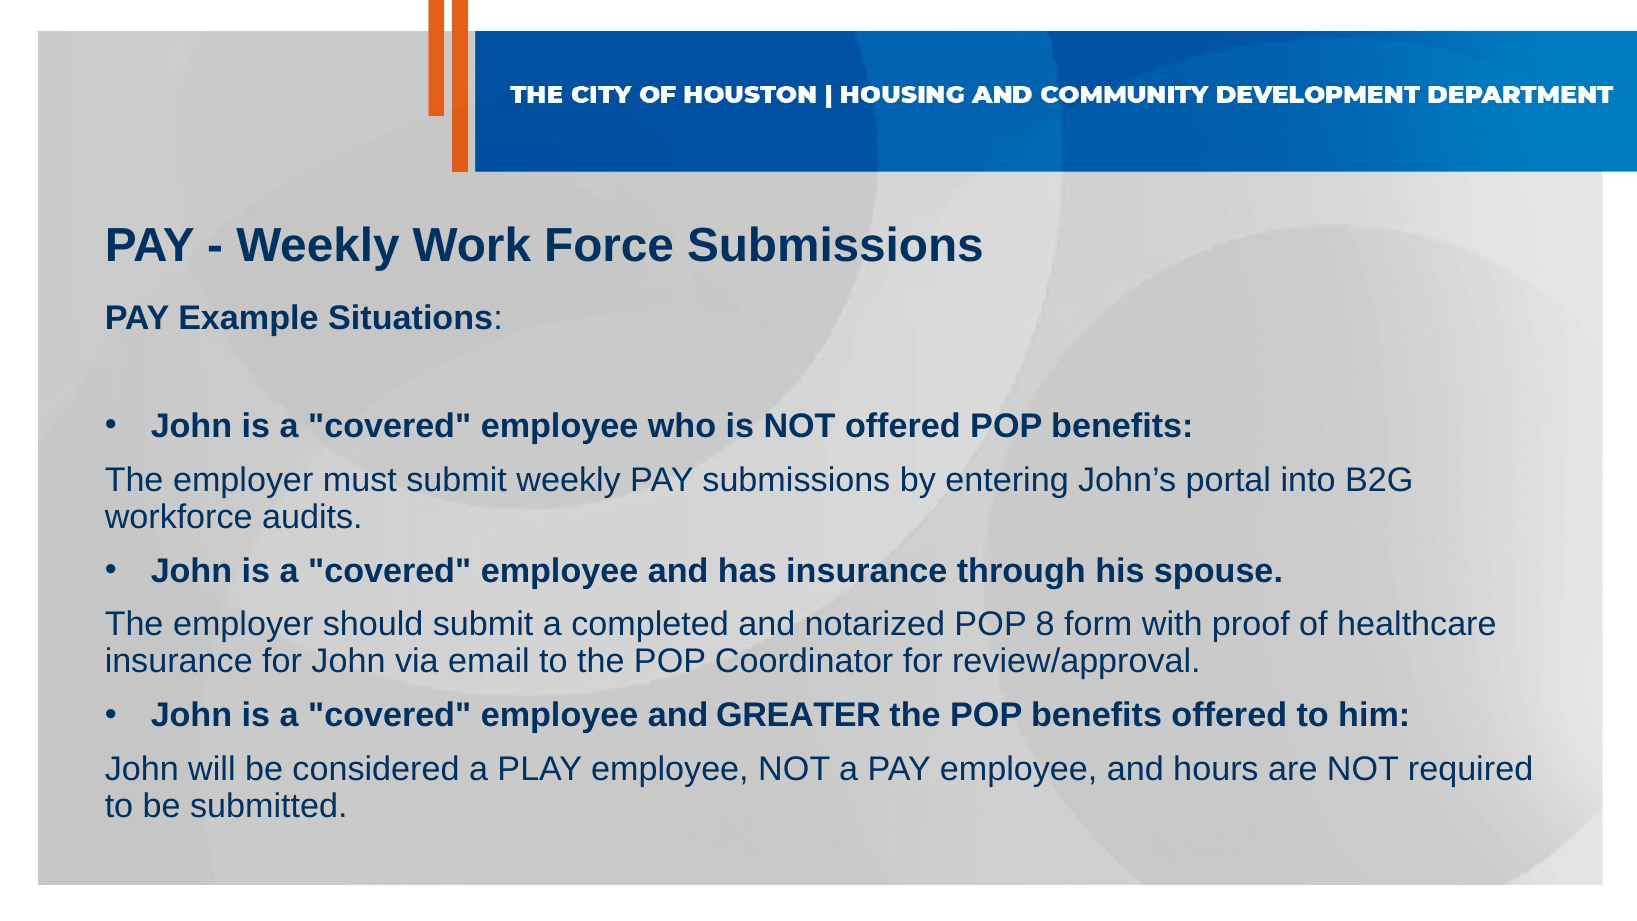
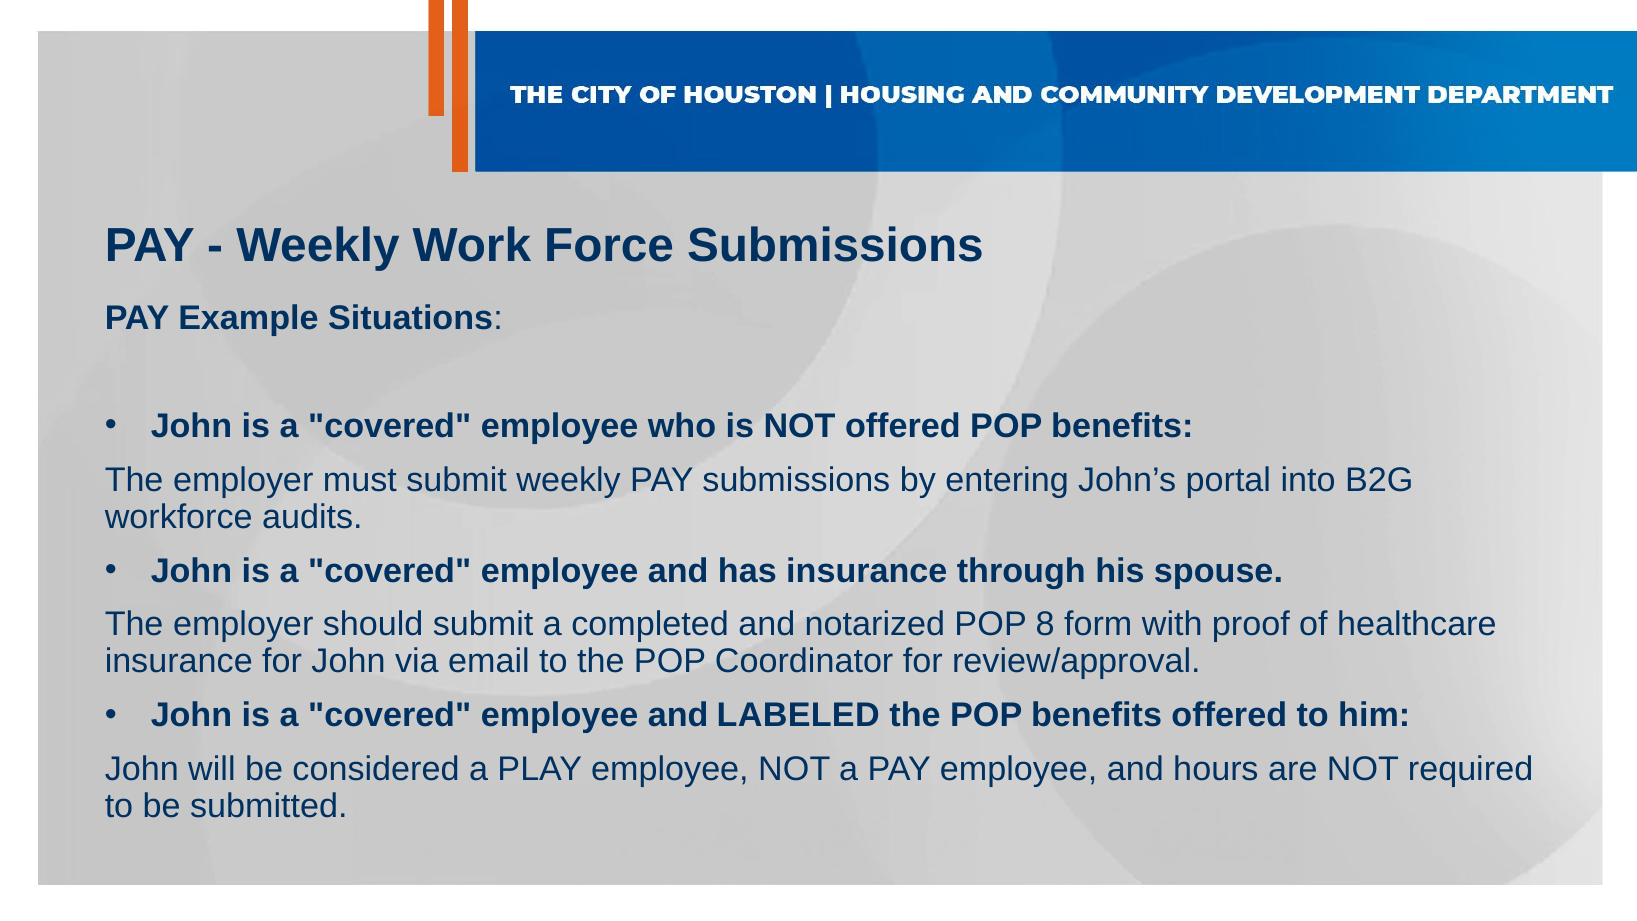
GREATER: GREATER -> LABELED (798, 715)
